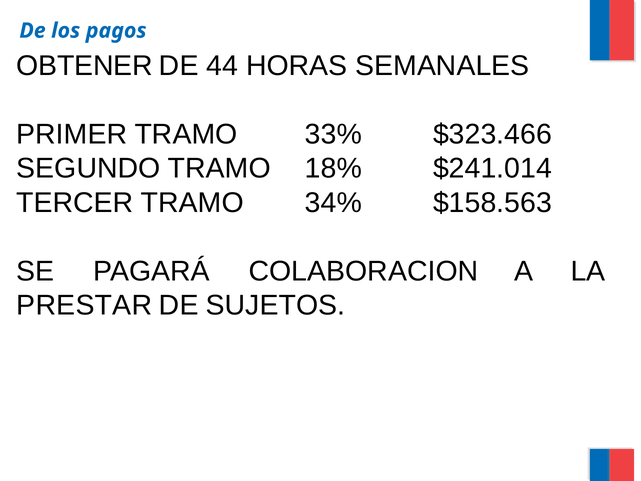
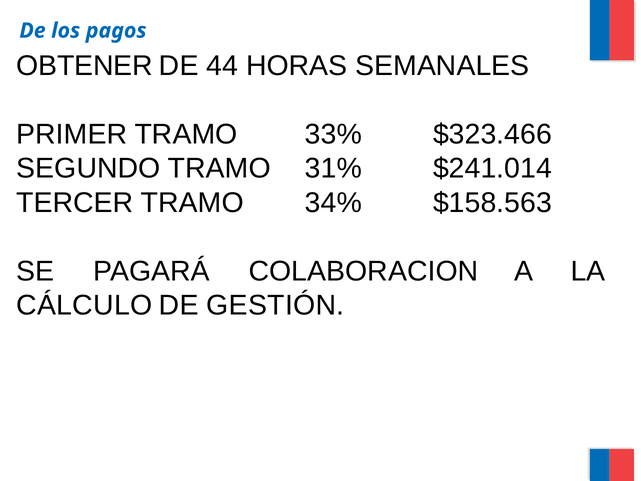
18%: 18% -> 31% (333, 168)
PRESTAR: PRESTAR -> CÁLCULO (84, 305)
SUJETOS: SUJETOS -> GESTIÓN (275, 305)
